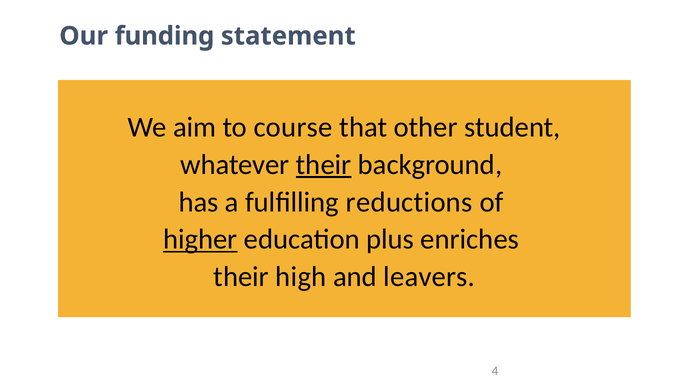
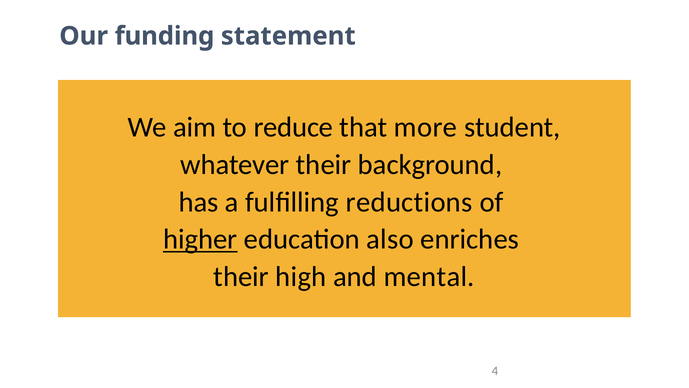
course: course -> reduce (293, 127)
other: other -> more (426, 127)
their underline: present -> none (324, 164)
plus: plus -> also (390, 239)
leavers: leavers -> mental (429, 276)
